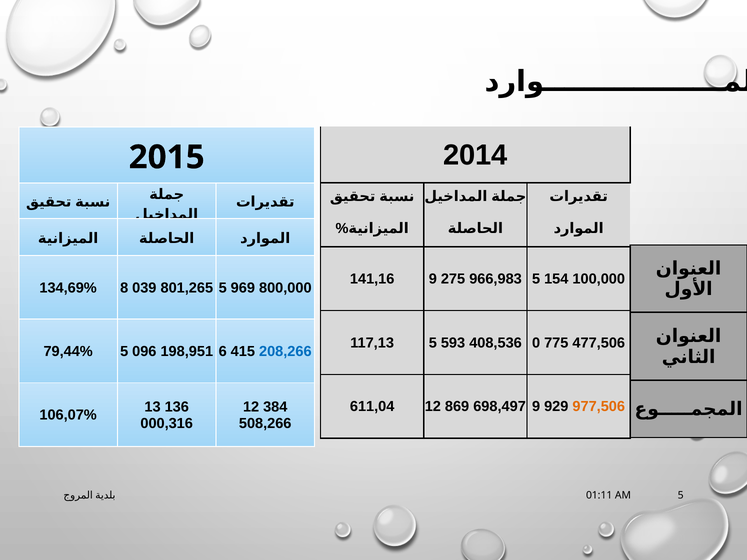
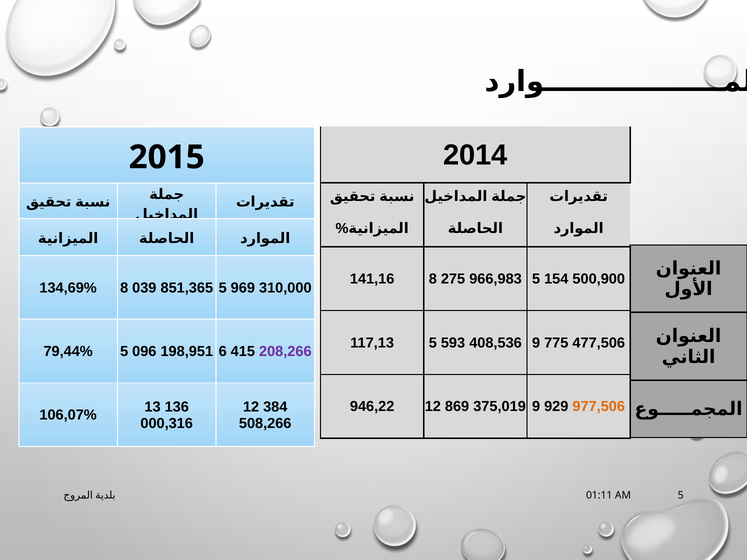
141,16 9: 9 -> 8 (433, 279)
100,000: 100,000 -> 500,900 (599, 279)
801,265: 801,265 -> 851,365 (187, 288)
800,000: 800,000 -> 310,000 (285, 288)
408,536 0: 0 -> 9 (536, 343)
208,266 colour: blue -> purple (285, 352)
611,04: 611,04 -> 946,22 (372, 407)
698,497: 698,497 -> 375,019 (500, 407)
